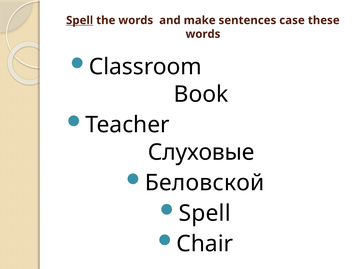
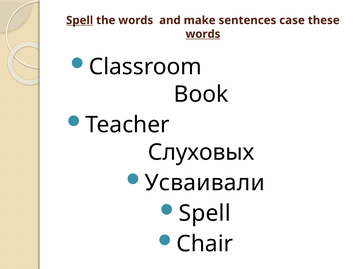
words underline: none -> present (203, 34)
Слуховые: Слуховые -> Слуховых (201, 152)
Беловской: Беловской -> Усваивали (205, 183)
